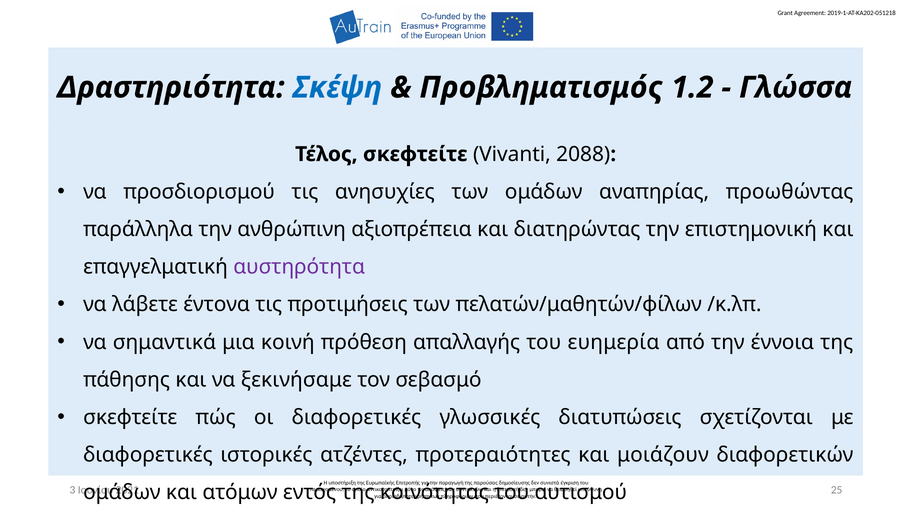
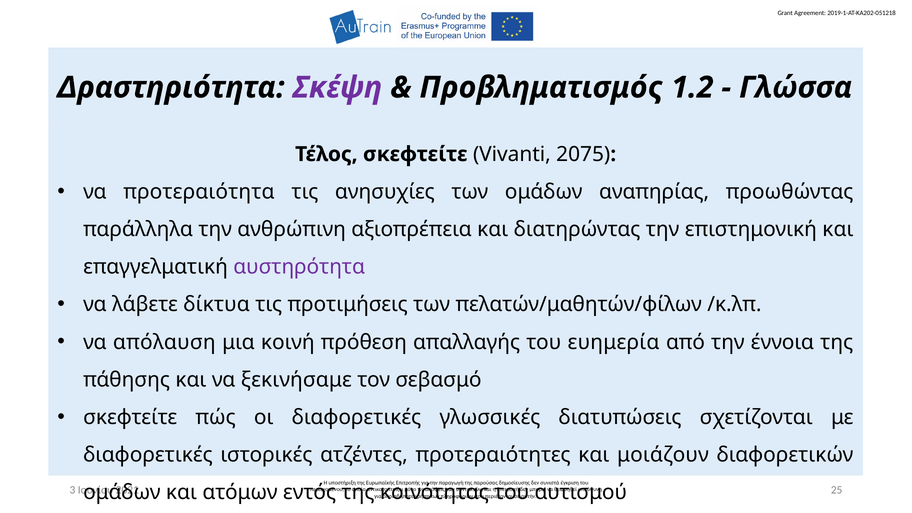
Σκέψη colour: blue -> purple (337, 88)
2088: 2088 -> 2075 (583, 154)
προσδιορισμού: προσδιορισμού -> προτεραιότητα (199, 192)
έντονα: έντονα -> δίκτυα (217, 305)
σημαντικά: σημαντικά -> απόλαυση (164, 342)
